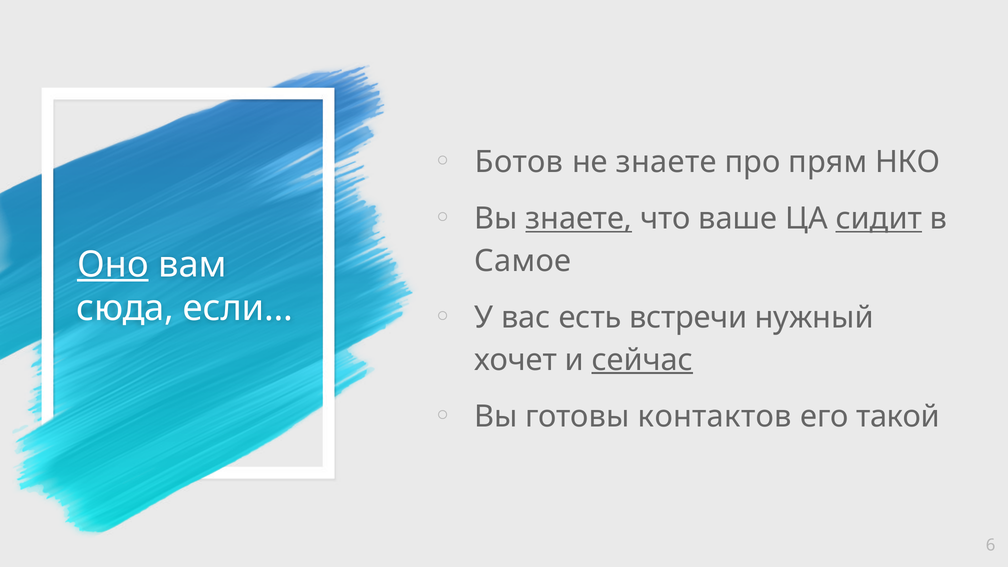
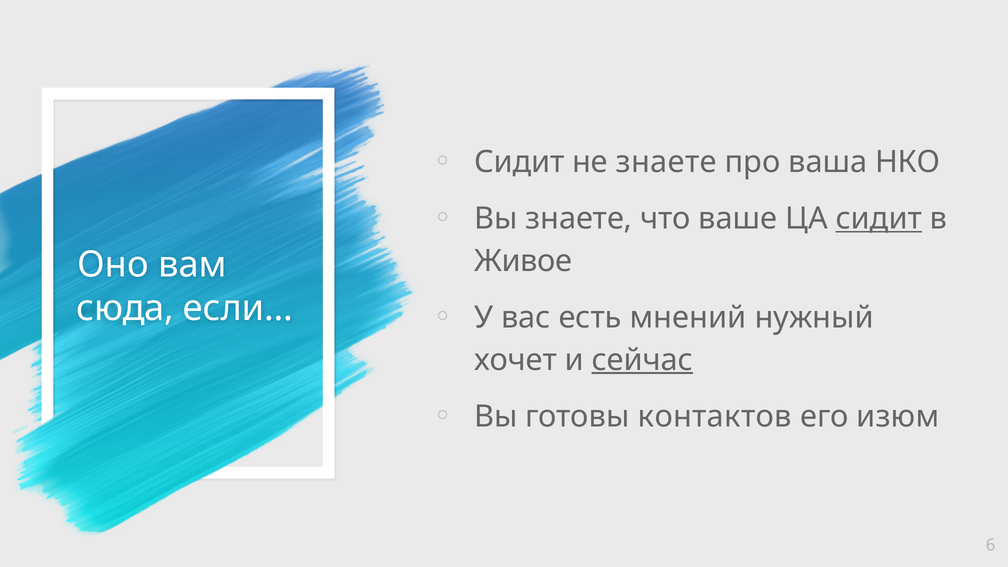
Ботов: Ботов -> Сидит (519, 162)
прям: прям -> ваша (828, 162)
знаете underline: present -> none (579, 219)
Самое: Самое -> Живое (523, 261)
Оно underline: present -> none (113, 265)
встречи: встречи -> мнений (688, 317)
такой: такой -> изюм (898, 416)
